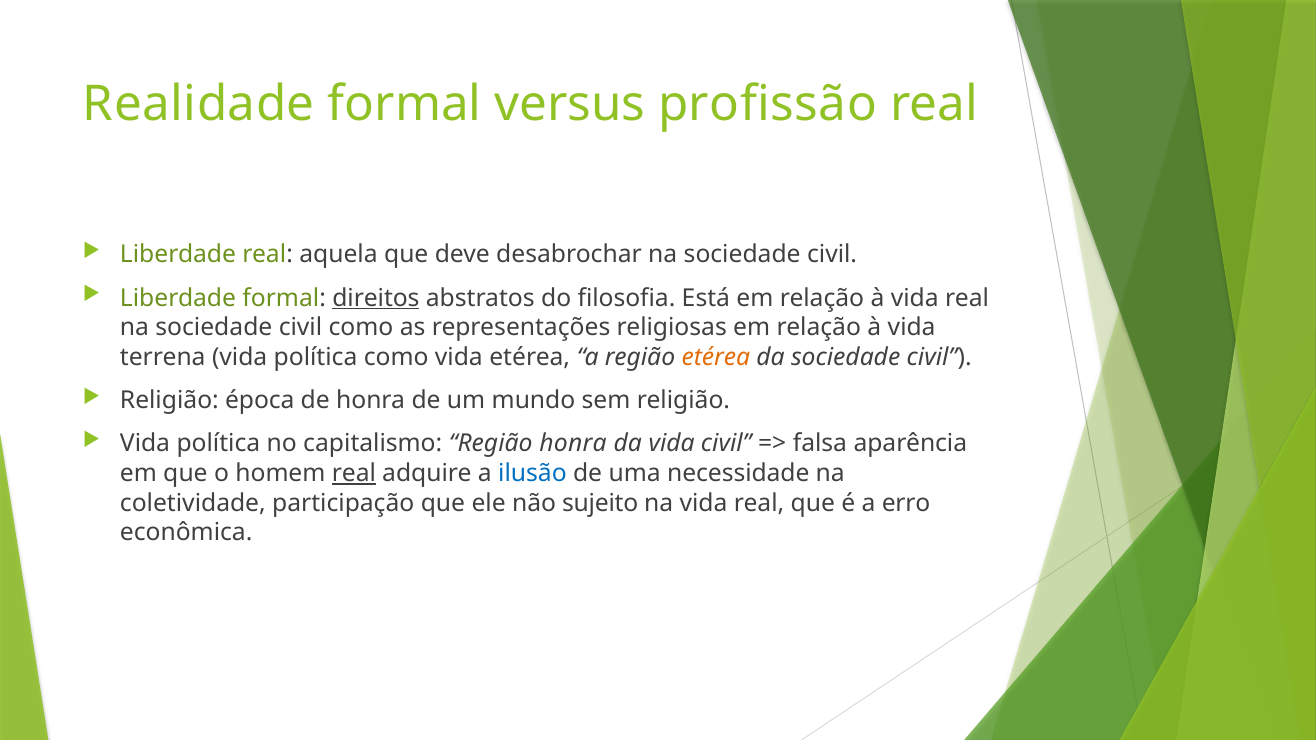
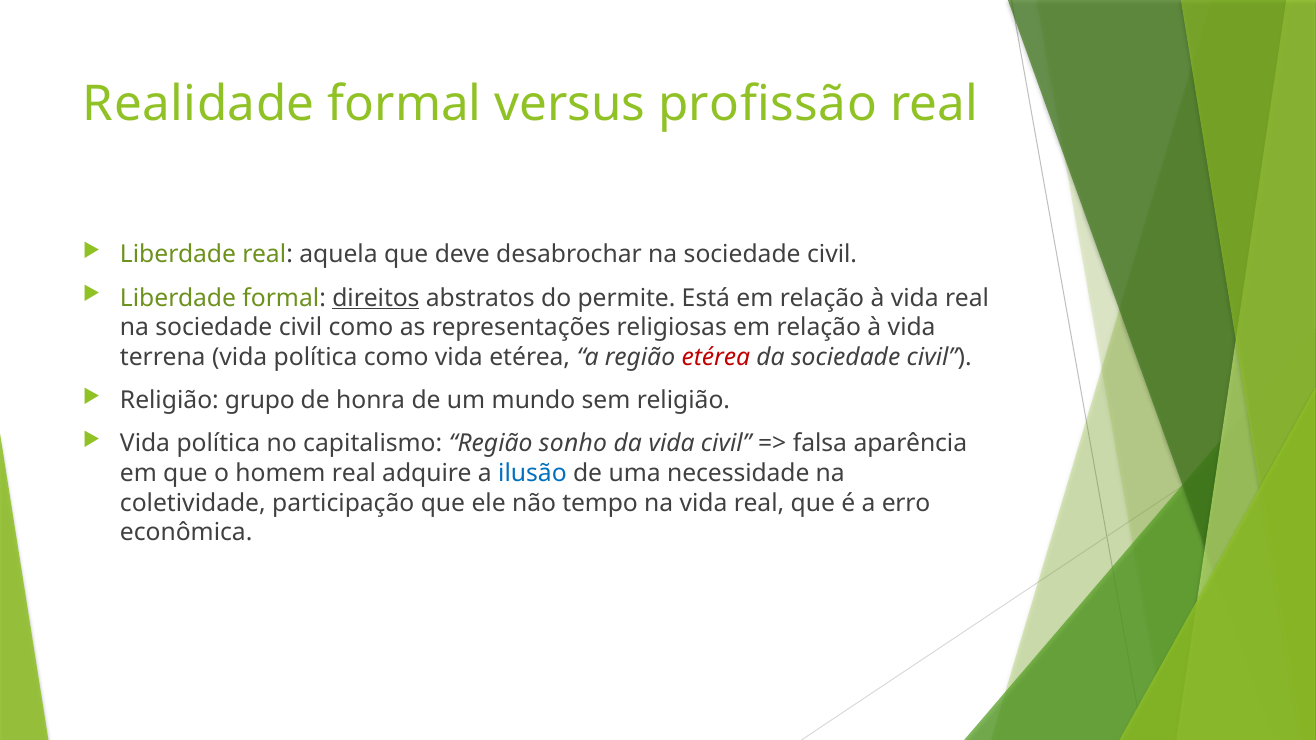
filosofia: filosofia -> permite (627, 298)
etérea colour: orange -> red (716, 357)
época: época -> grupo (260, 401)
Região honra: honra -> sonho (573, 444)
real underline: present -> none (354, 474)
sujeito: sujeito -> tempo (600, 503)
